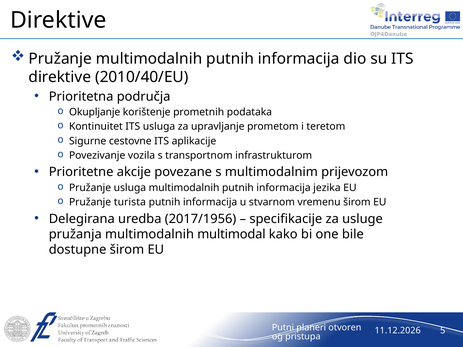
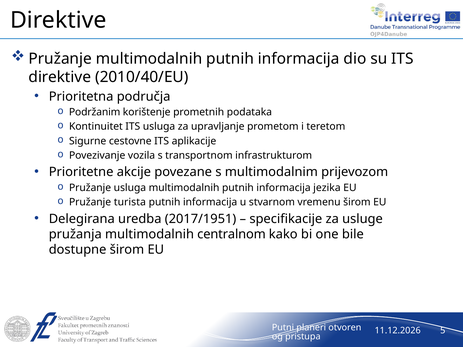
Okupljanje: Okupljanje -> Podržanim (95, 112)
2017/1956: 2017/1956 -> 2017/1951 (201, 219)
multimodal: multimodal -> centralnom (231, 234)
